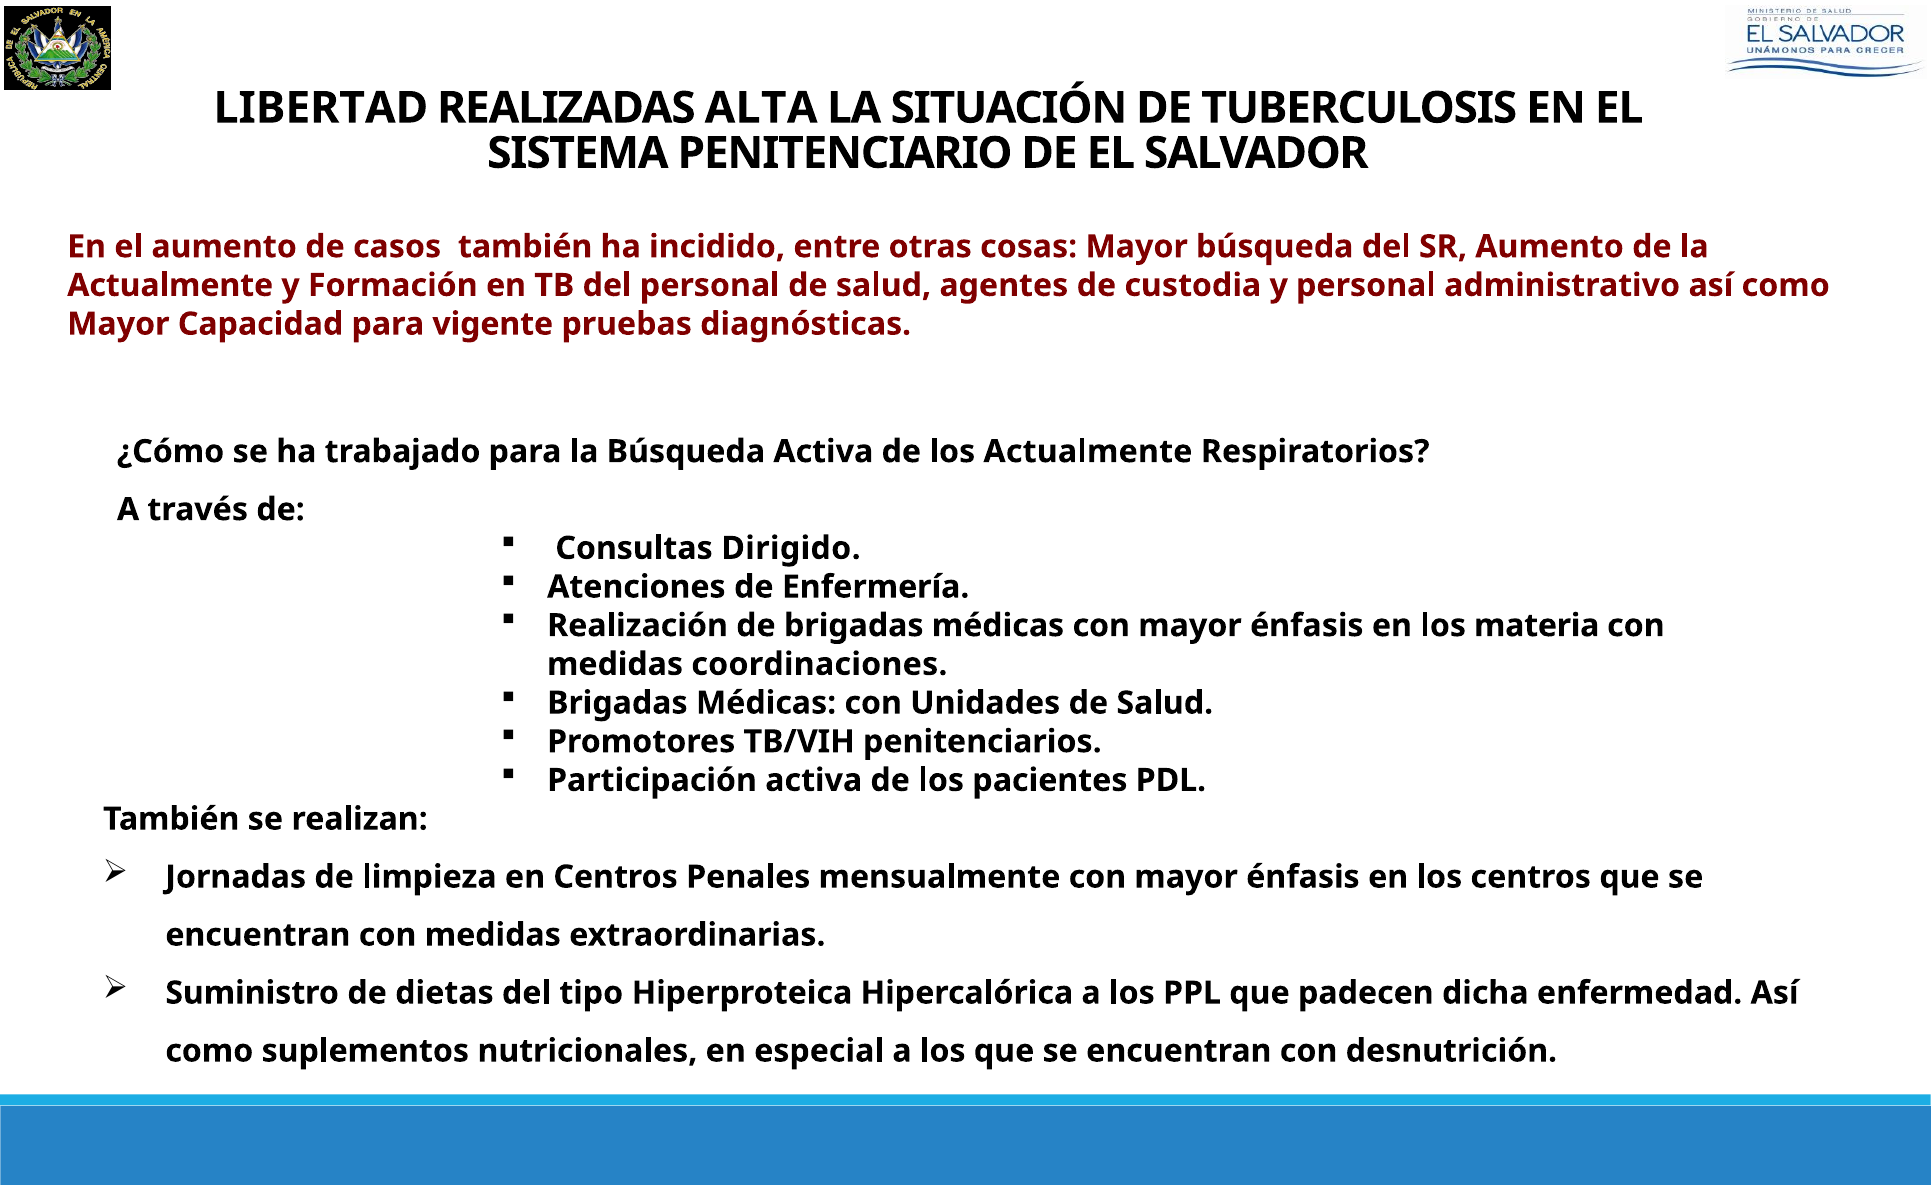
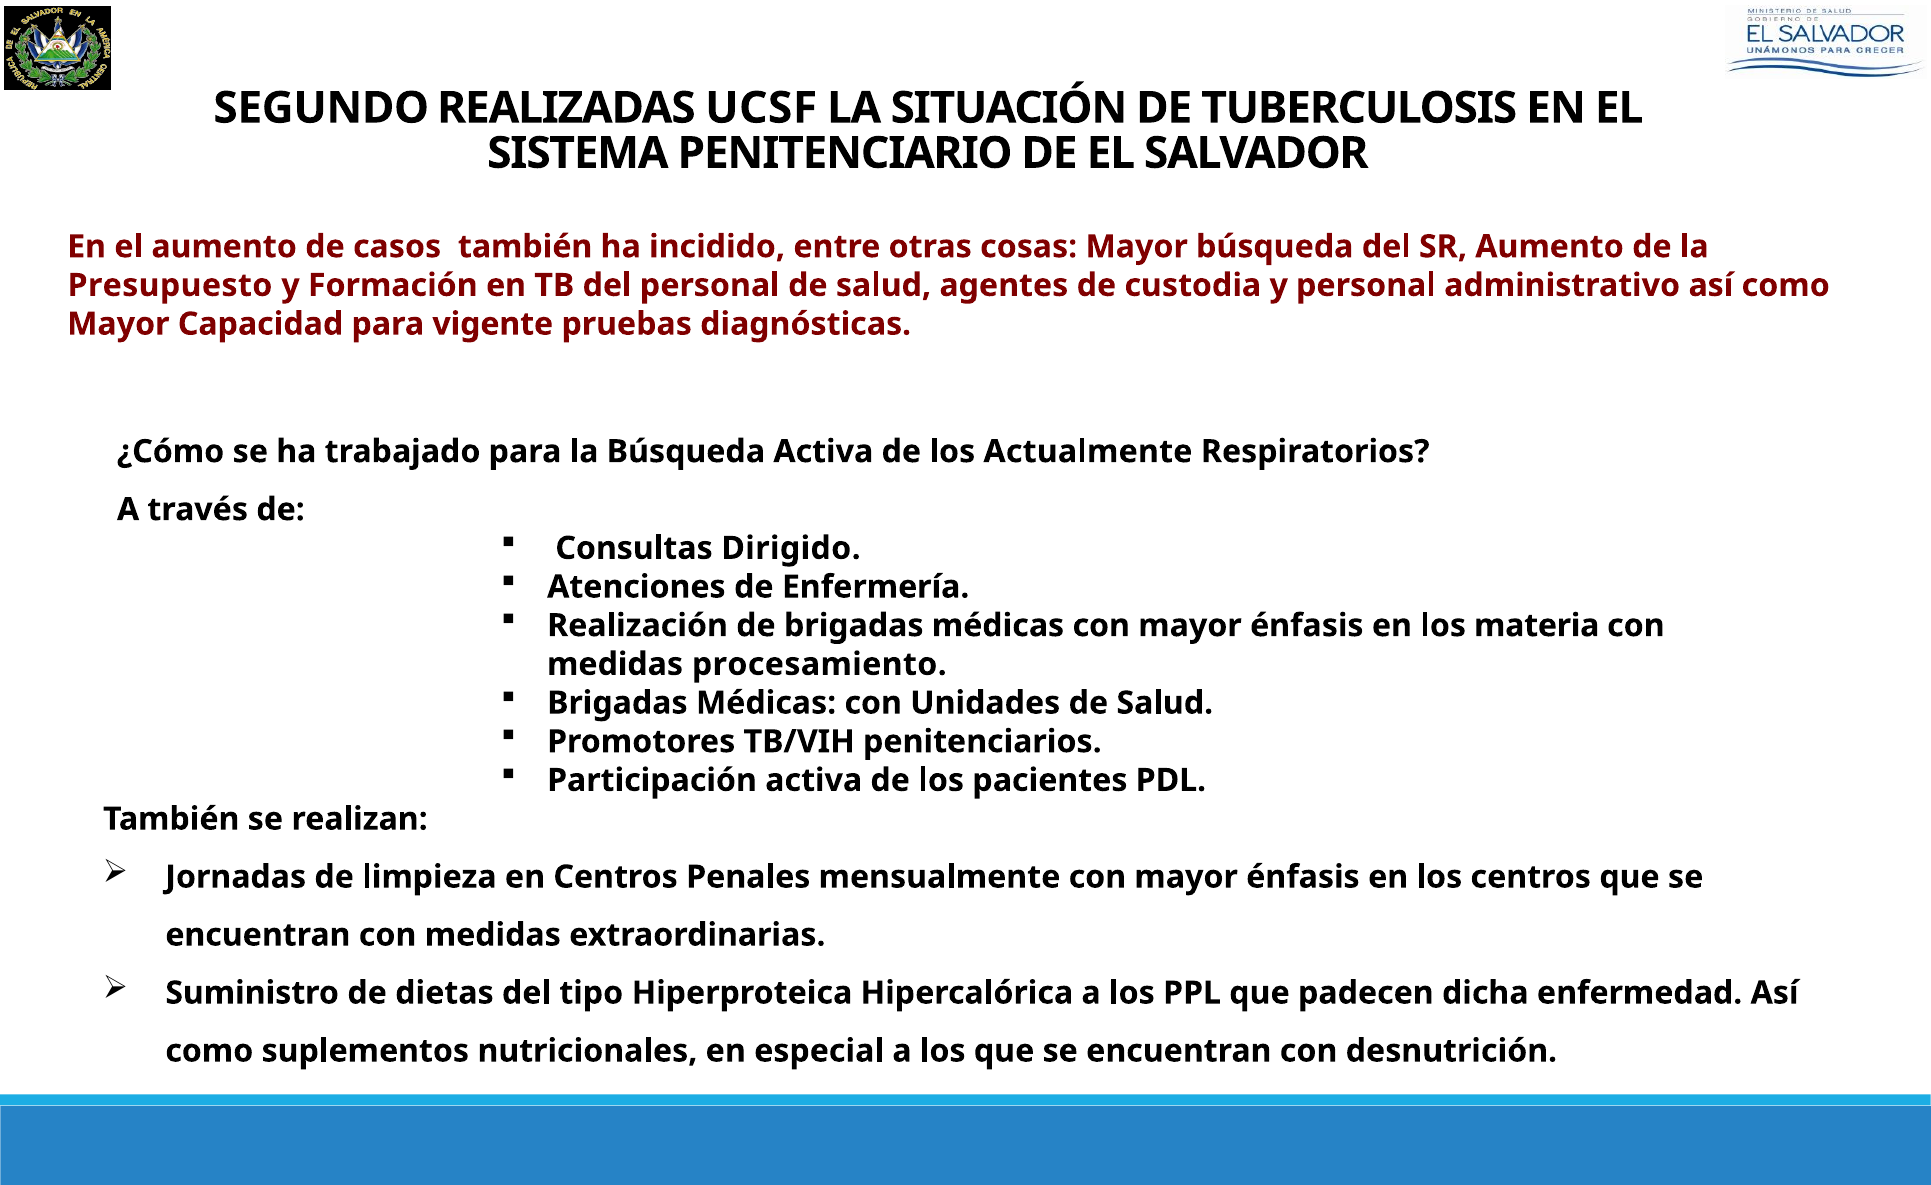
LIBERTAD: LIBERTAD -> SEGUNDO (321, 108)
ALTA: ALTA -> UCSF (761, 108)
Actualmente: Actualmente -> Presupuesto (170, 285)
coordinaciones: coordinaciones -> procesamiento (819, 664)
